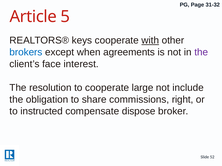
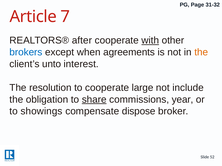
5: 5 -> 7 (65, 17)
keys: keys -> after (82, 41)
the colour: purple -> orange (201, 52)
face: face -> unto (52, 64)
share underline: none -> present (94, 100)
right: right -> year (183, 100)
instructed: instructed -> showings (42, 112)
